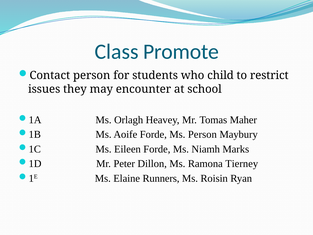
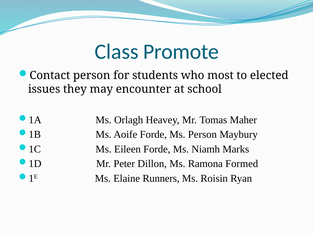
child: child -> most (220, 75)
restrict: restrict -> elected (269, 75)
Tierney: Tierney -> Formed (242, 164)
